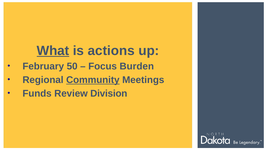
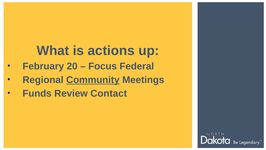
What underline: present -> none (53, 51)
50: 50 -> 20 (72, 66)
Burden: Burden -> Federal (137, 66)
Division: Division -> Contact (109, 93)
